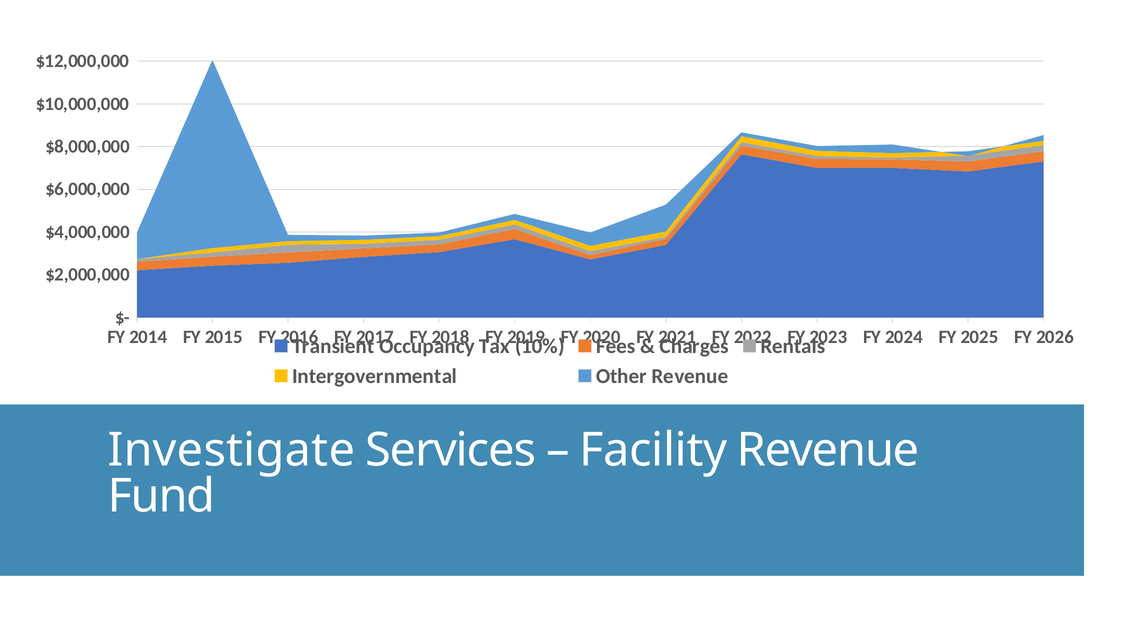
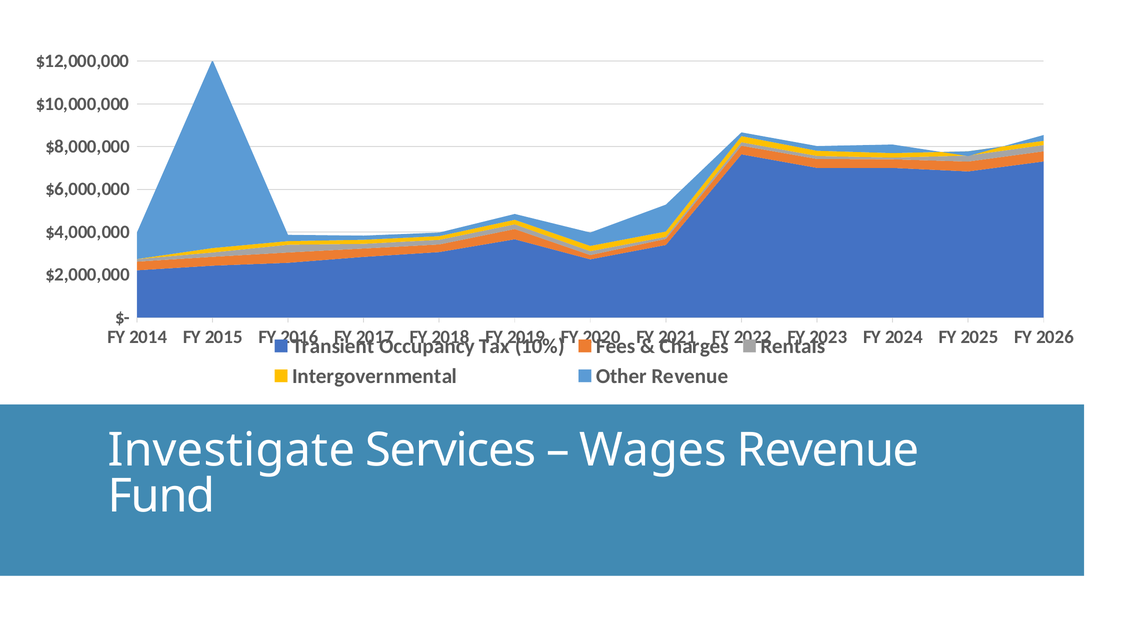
Facility: Facility -> Wages (653, 450)
